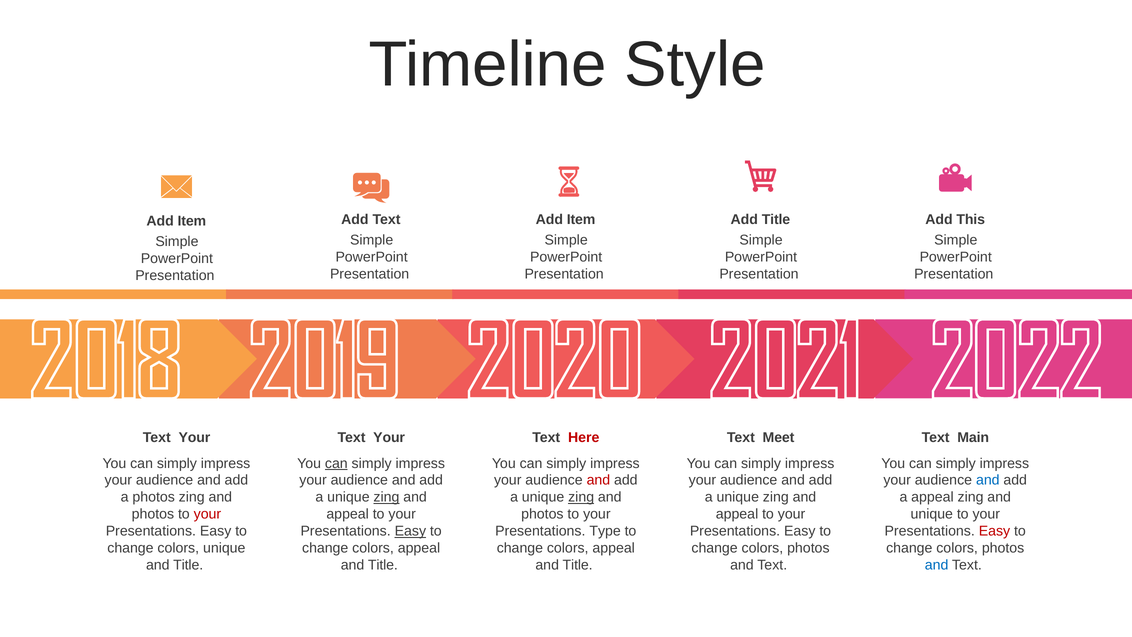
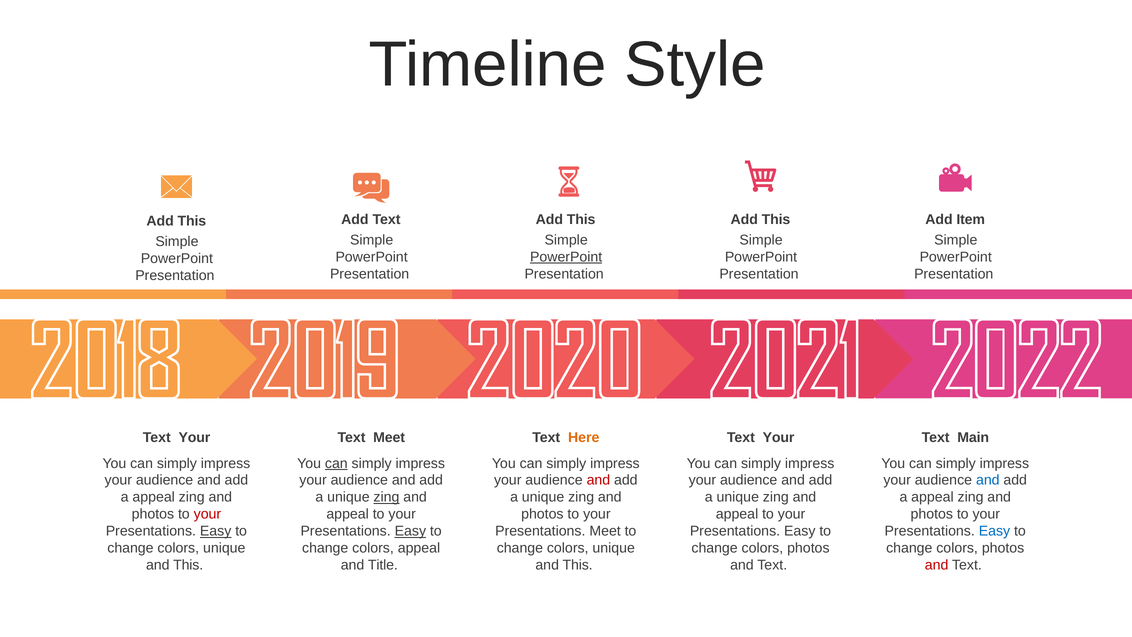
Item: Item -> This (581, 220)
Title: Title -> This (776, 220)
This: This -> Item (971, 220)
Item: Item -> This (192, 221)
PowerPoint underline: none -> present (566, 257)
Your: Your -> Meet (389, 437)
Here colour: red -> orange (584, 437)
Meet: Meet -> Your (779, 437)
photos: photos -> appeal (154, 497)
zing underline: present -> none (581, 497)
unique: unique -> photos (932, 514)
Easy underline: none -> present (216, 531)
Presentations Type: Type -> Meet (605, 531)
Easy colour: red -> blue (994, 531)
appeal: appeal -> unique (614, 548)
Title: Title -> This (188, 565)
Title: Title -> This (578, 565)
and colour: blue -> red (937, 565)
